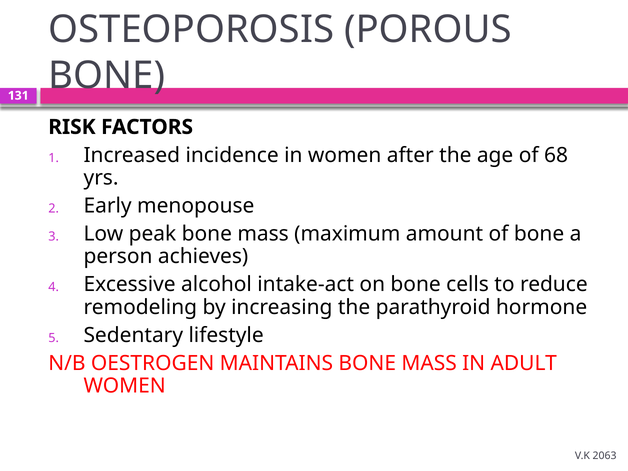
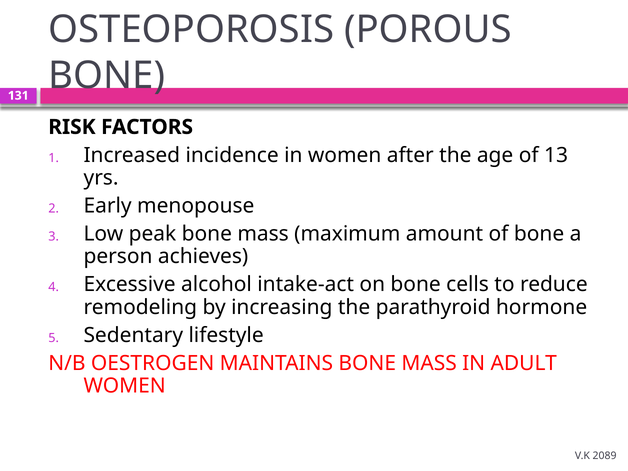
68: 68 -> 13 (556, 155)
2063: 2063 -> 2089 (605, 456)
